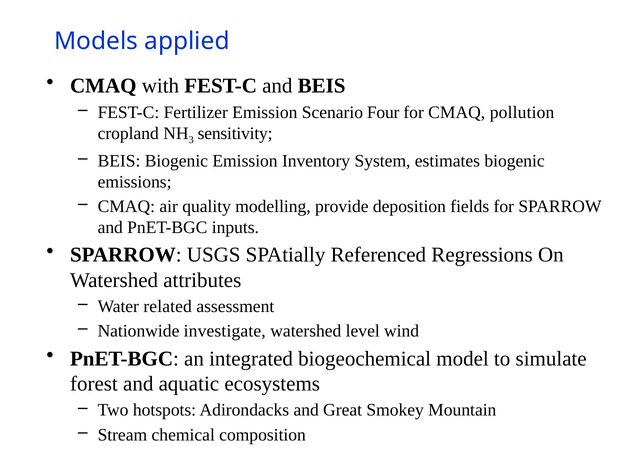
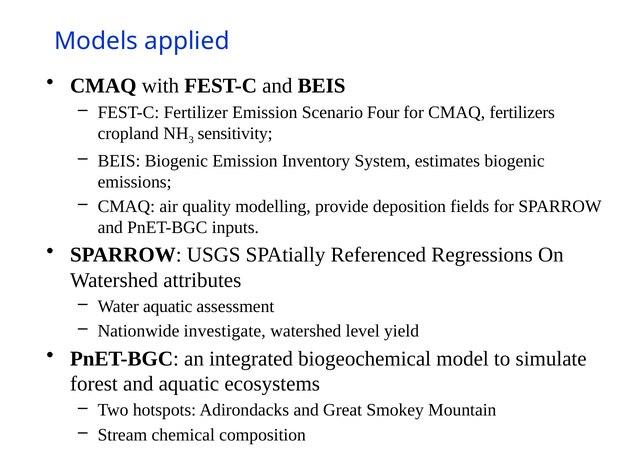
pollution: pollution -> fertilizers (522, 112)
Water related: related -> aquatic (168, 306)
wind: wind -> yield (402, 331)
